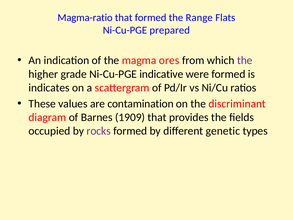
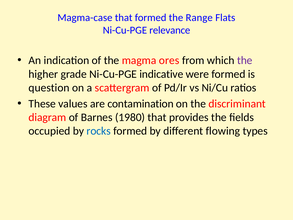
Magma-ratio: Magma-ratio -> Magma-case (85, 18)
prepared: prepared -> relevance (170, 30)
indicates: indicates -> question (49, 88)
1909: 1909 -> 1980 (130, 117)
rocks colour: purple -> blue (99, 131)
genetic: genetic -> flowing (223, 131)
